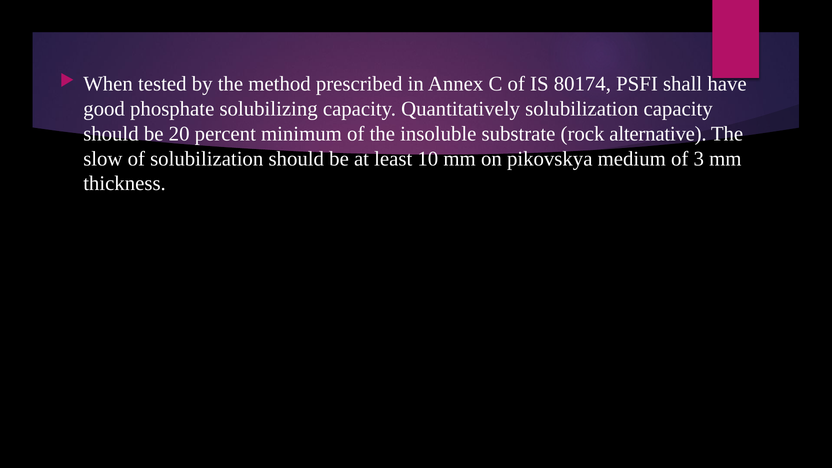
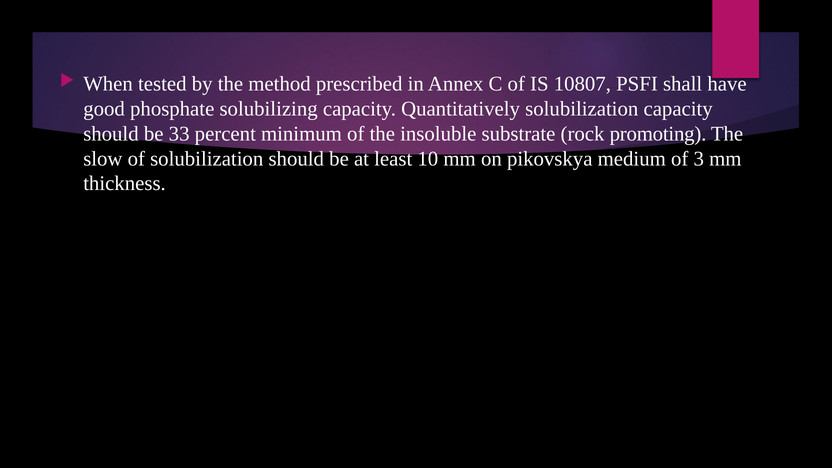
80174: 80174 -> 10807 (582, 84)
20: 20 -> 33 (179, 134)
alternative: alternative -> promoting (658, 134)
